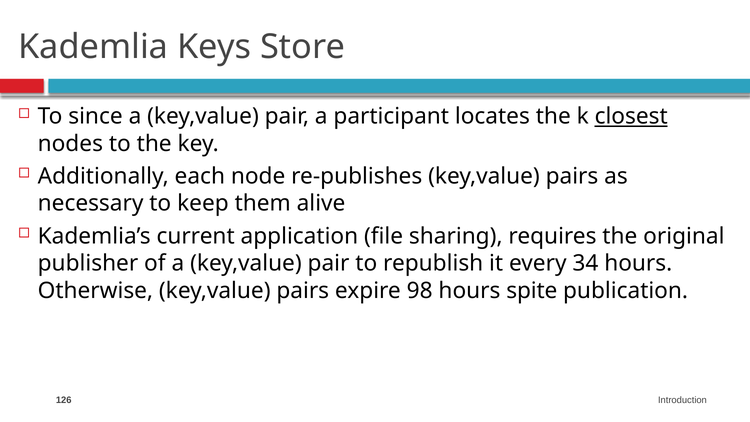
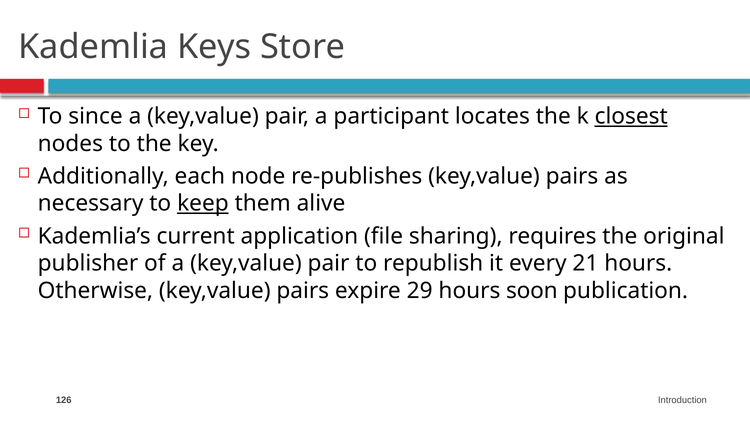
keep underline: none -> present (203, 203)
34: 34 -> 21 (585, 263)
98: 98 -> 29 (420, 290)
spite: spite -> soon (532, 290)
